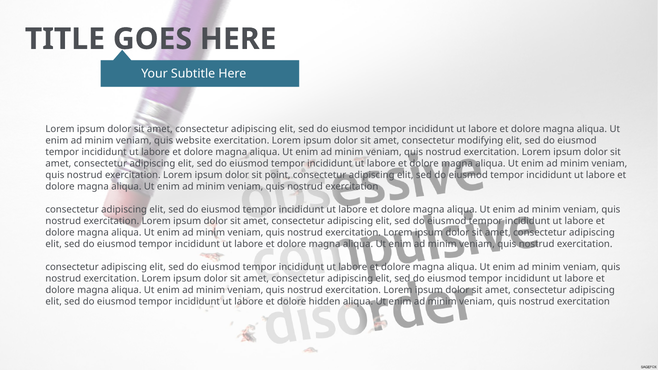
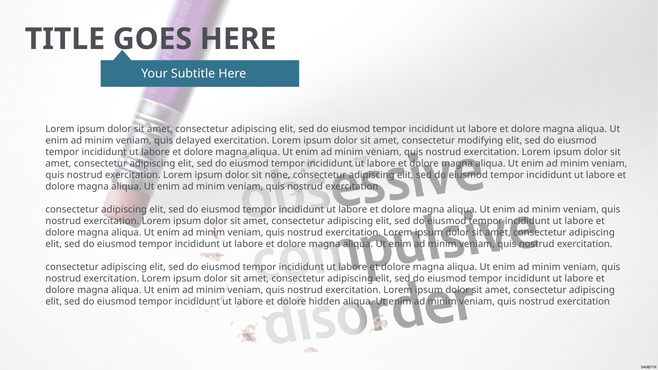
website: website -> delayed (193, 141)
point: point -> none (278, 175)
